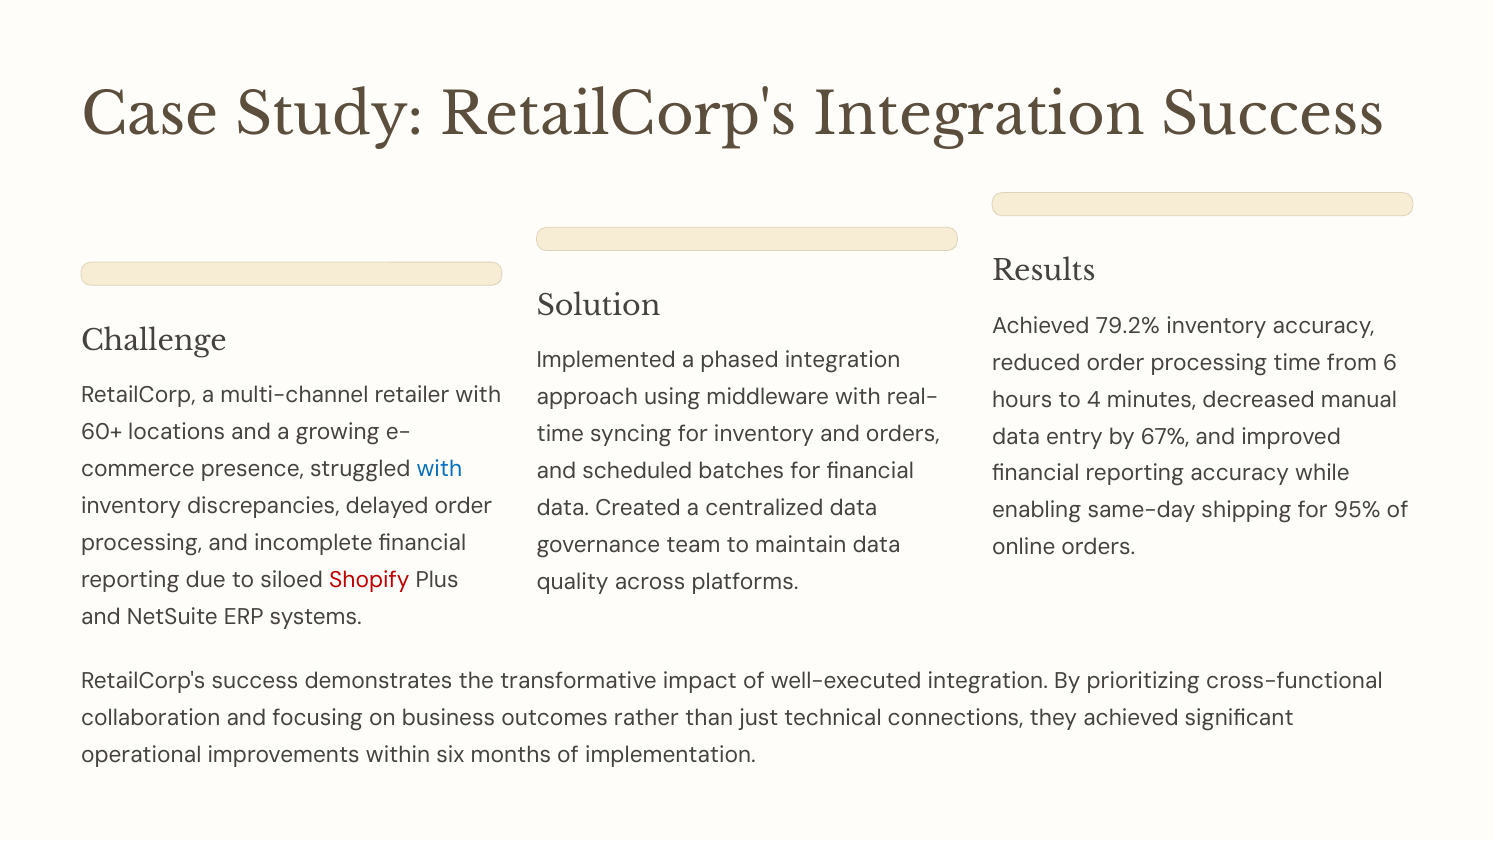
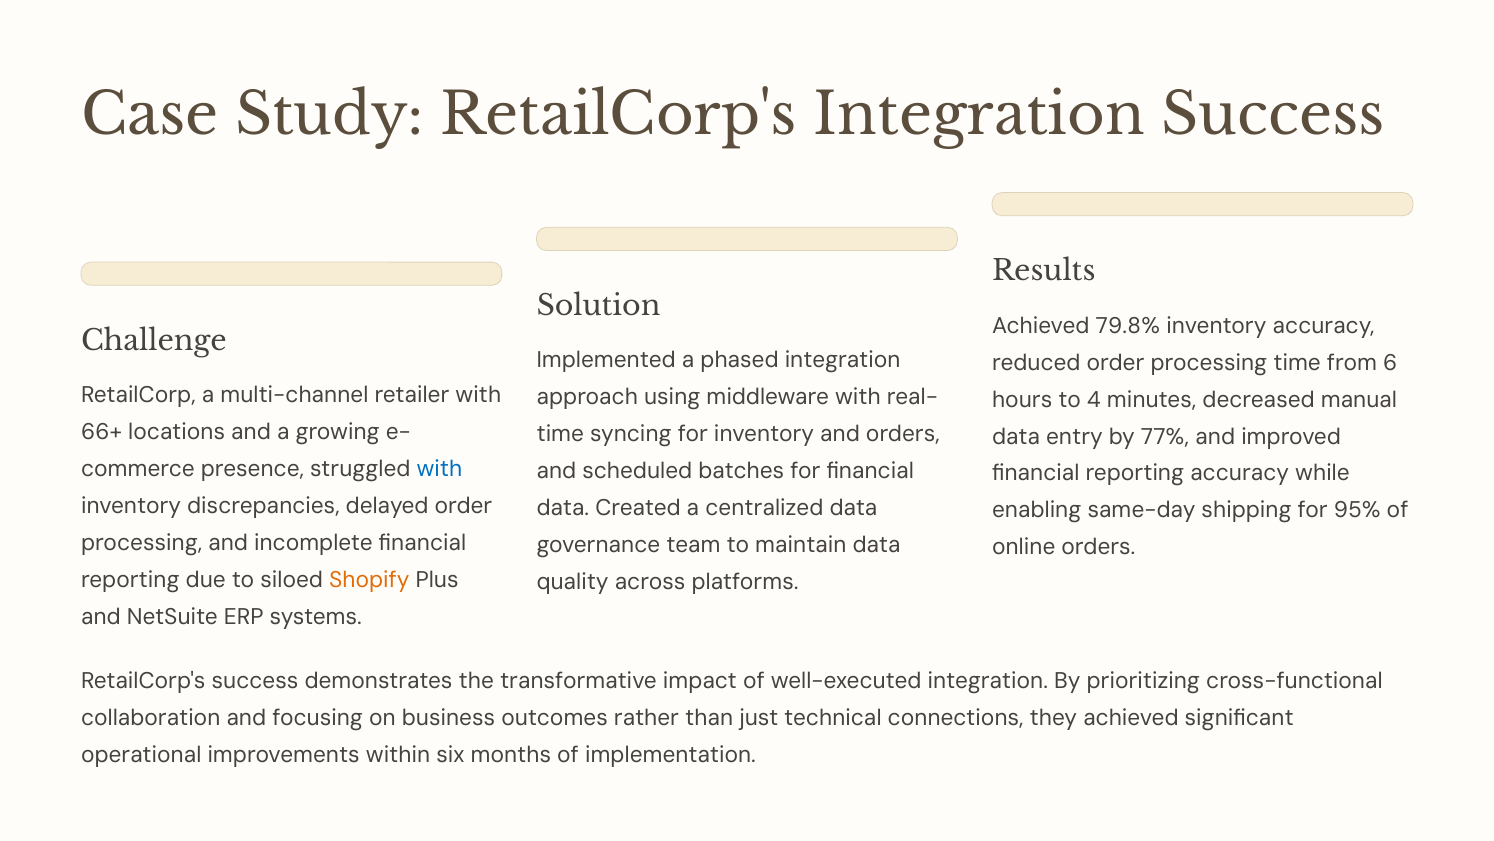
79.2%: 79.2% -> 79.8% (1128, 325)
60+: 60+ -> 66+ (102, 432)
67%: 67% -> 77% (1165, 436)
Shopify colour: red -> orange (369, 580)
